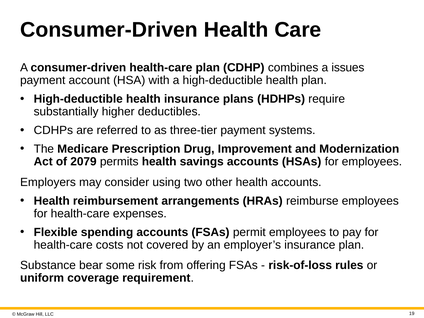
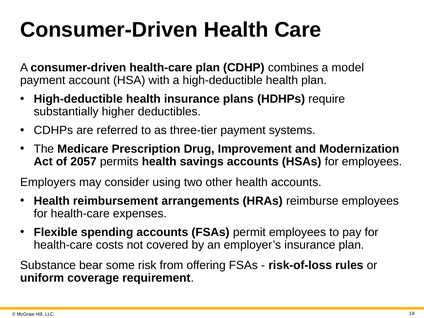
issues: issues -> model (348, 68)
2079: 2079 -> 2057 (83, 162)
